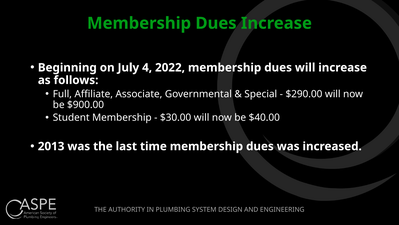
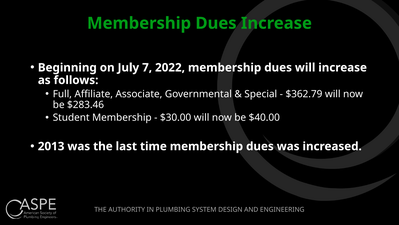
4: 4 -> 7 (147, 67)
$290.00: $290.00 -> $362.79 (304, 94)
$900.00: $900.00 -> $283.46 (86, 105)
